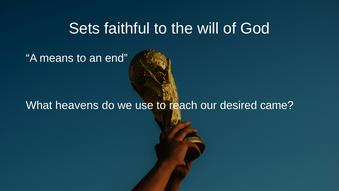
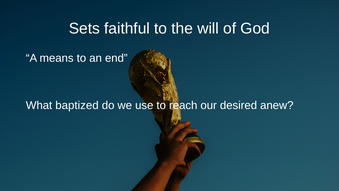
heavens: heavens -> baptized (77, 105)
came: came -> anew (277, 105)
